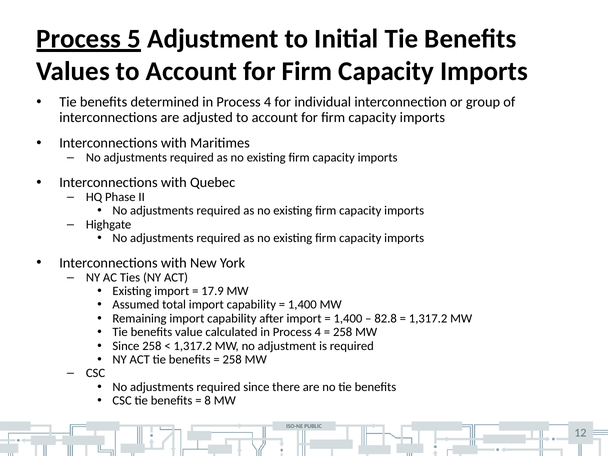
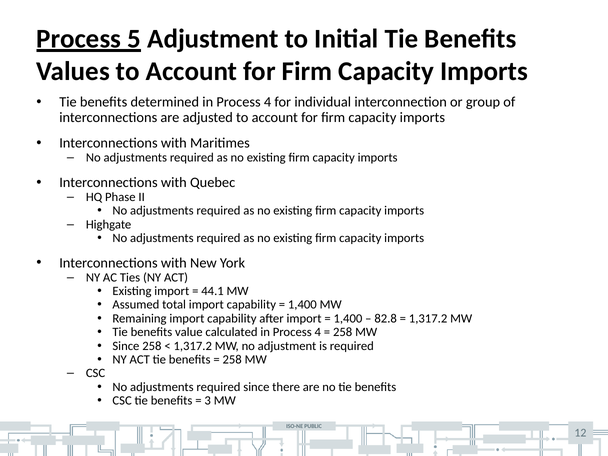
17.9: 17.9 -> 44.1 (213, 291)
8: 8 -> 3 (208, 401)
